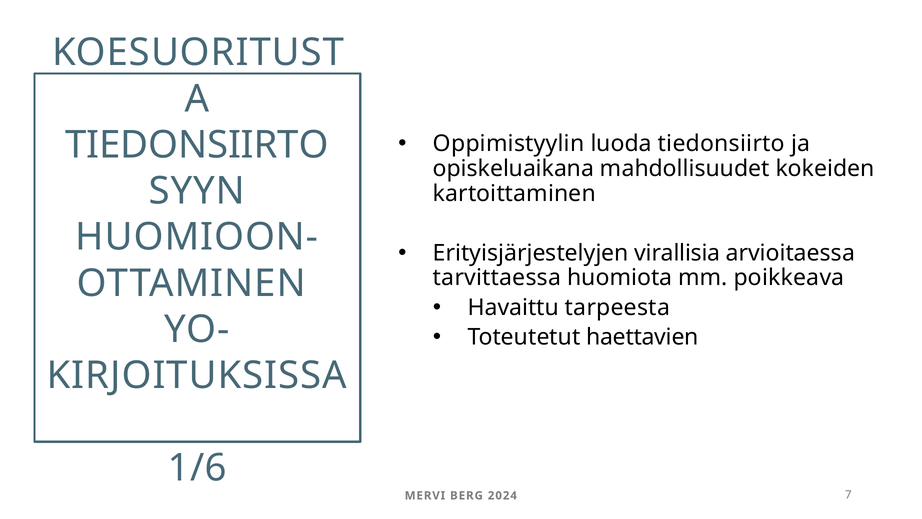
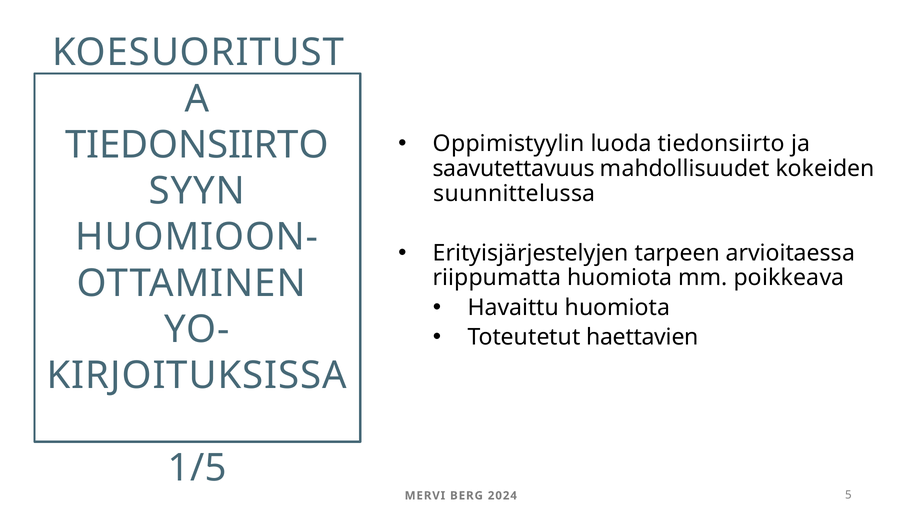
opiskeluaikana: opiskeluaikana -> saavutettavuus (514, 169)
kartoittaminen: kartoittaminen -> suunnittelussa (514, 193)
virallisia: virallisia -> tarpeen (677, 253)
tarvittaessa: tarvittaessa -> riippumatta (497, 278)
Havaittu tarpeesta: tarpeesta -> huomiota (618, 307)
1/6: 1/6 -> 1/5 (197, 467)
7: 7 -> 5 (848, 494)
